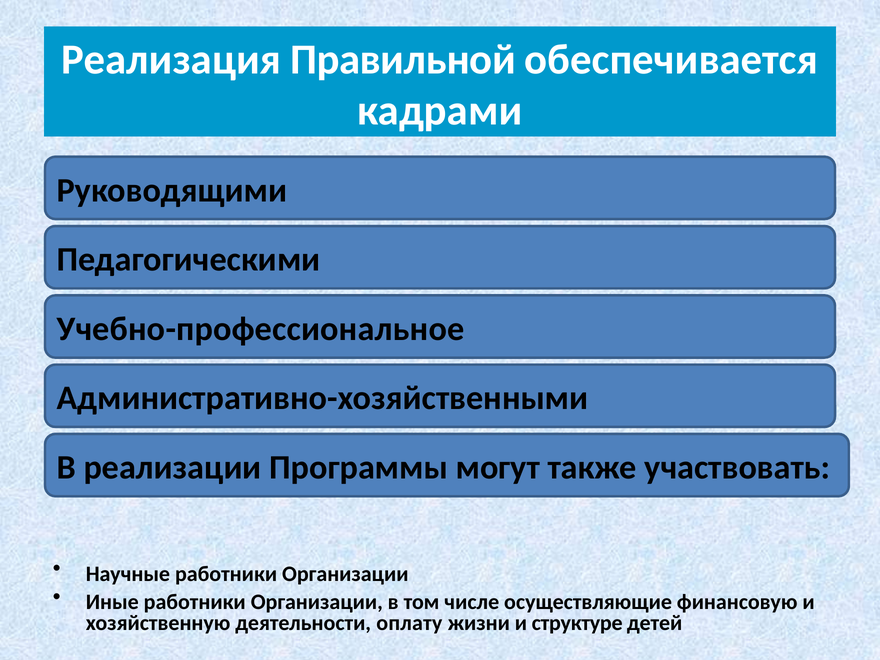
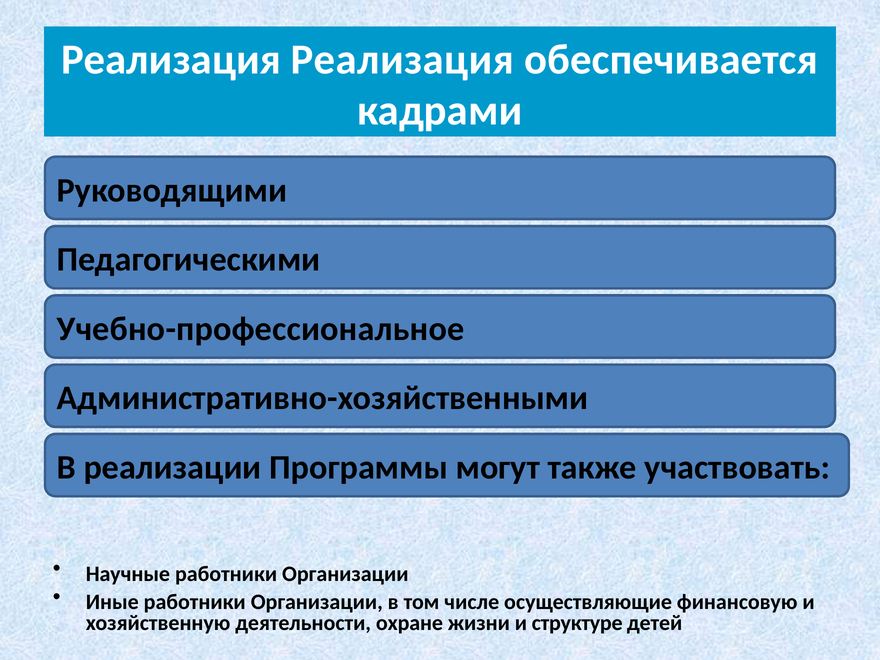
Реализация Правильной: Правильной -> Реализация (403, 59)
оплату: оплату -> охране (410, 623)
